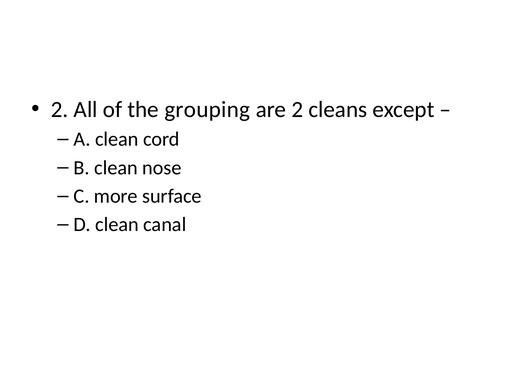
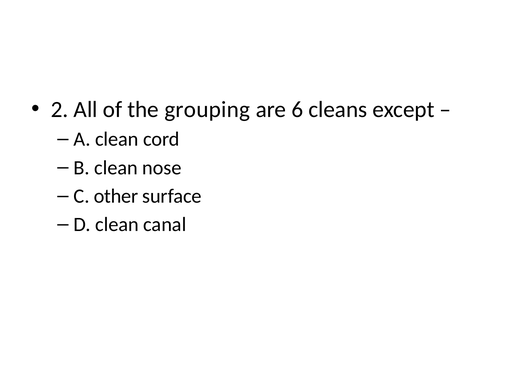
are 2: 2 -> 6 (297, 109)
more: more -> other (116, 196)
